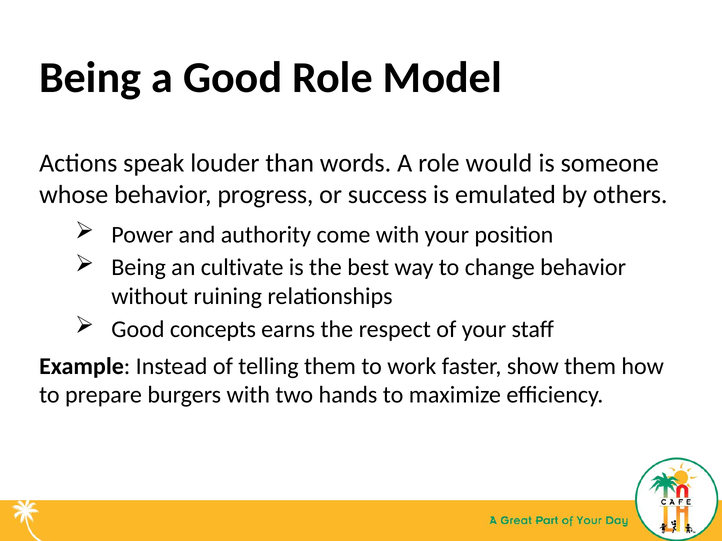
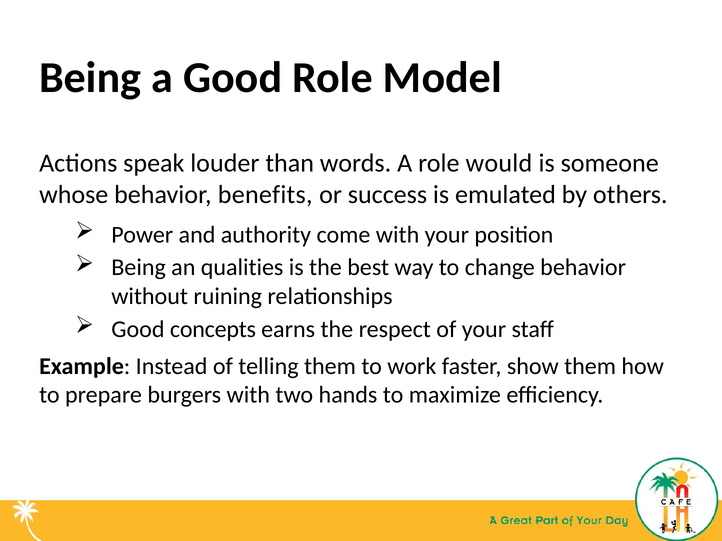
progress: progress -> benefits (265, 195)
cultivate: cultivate -> qualities (242, 268)
